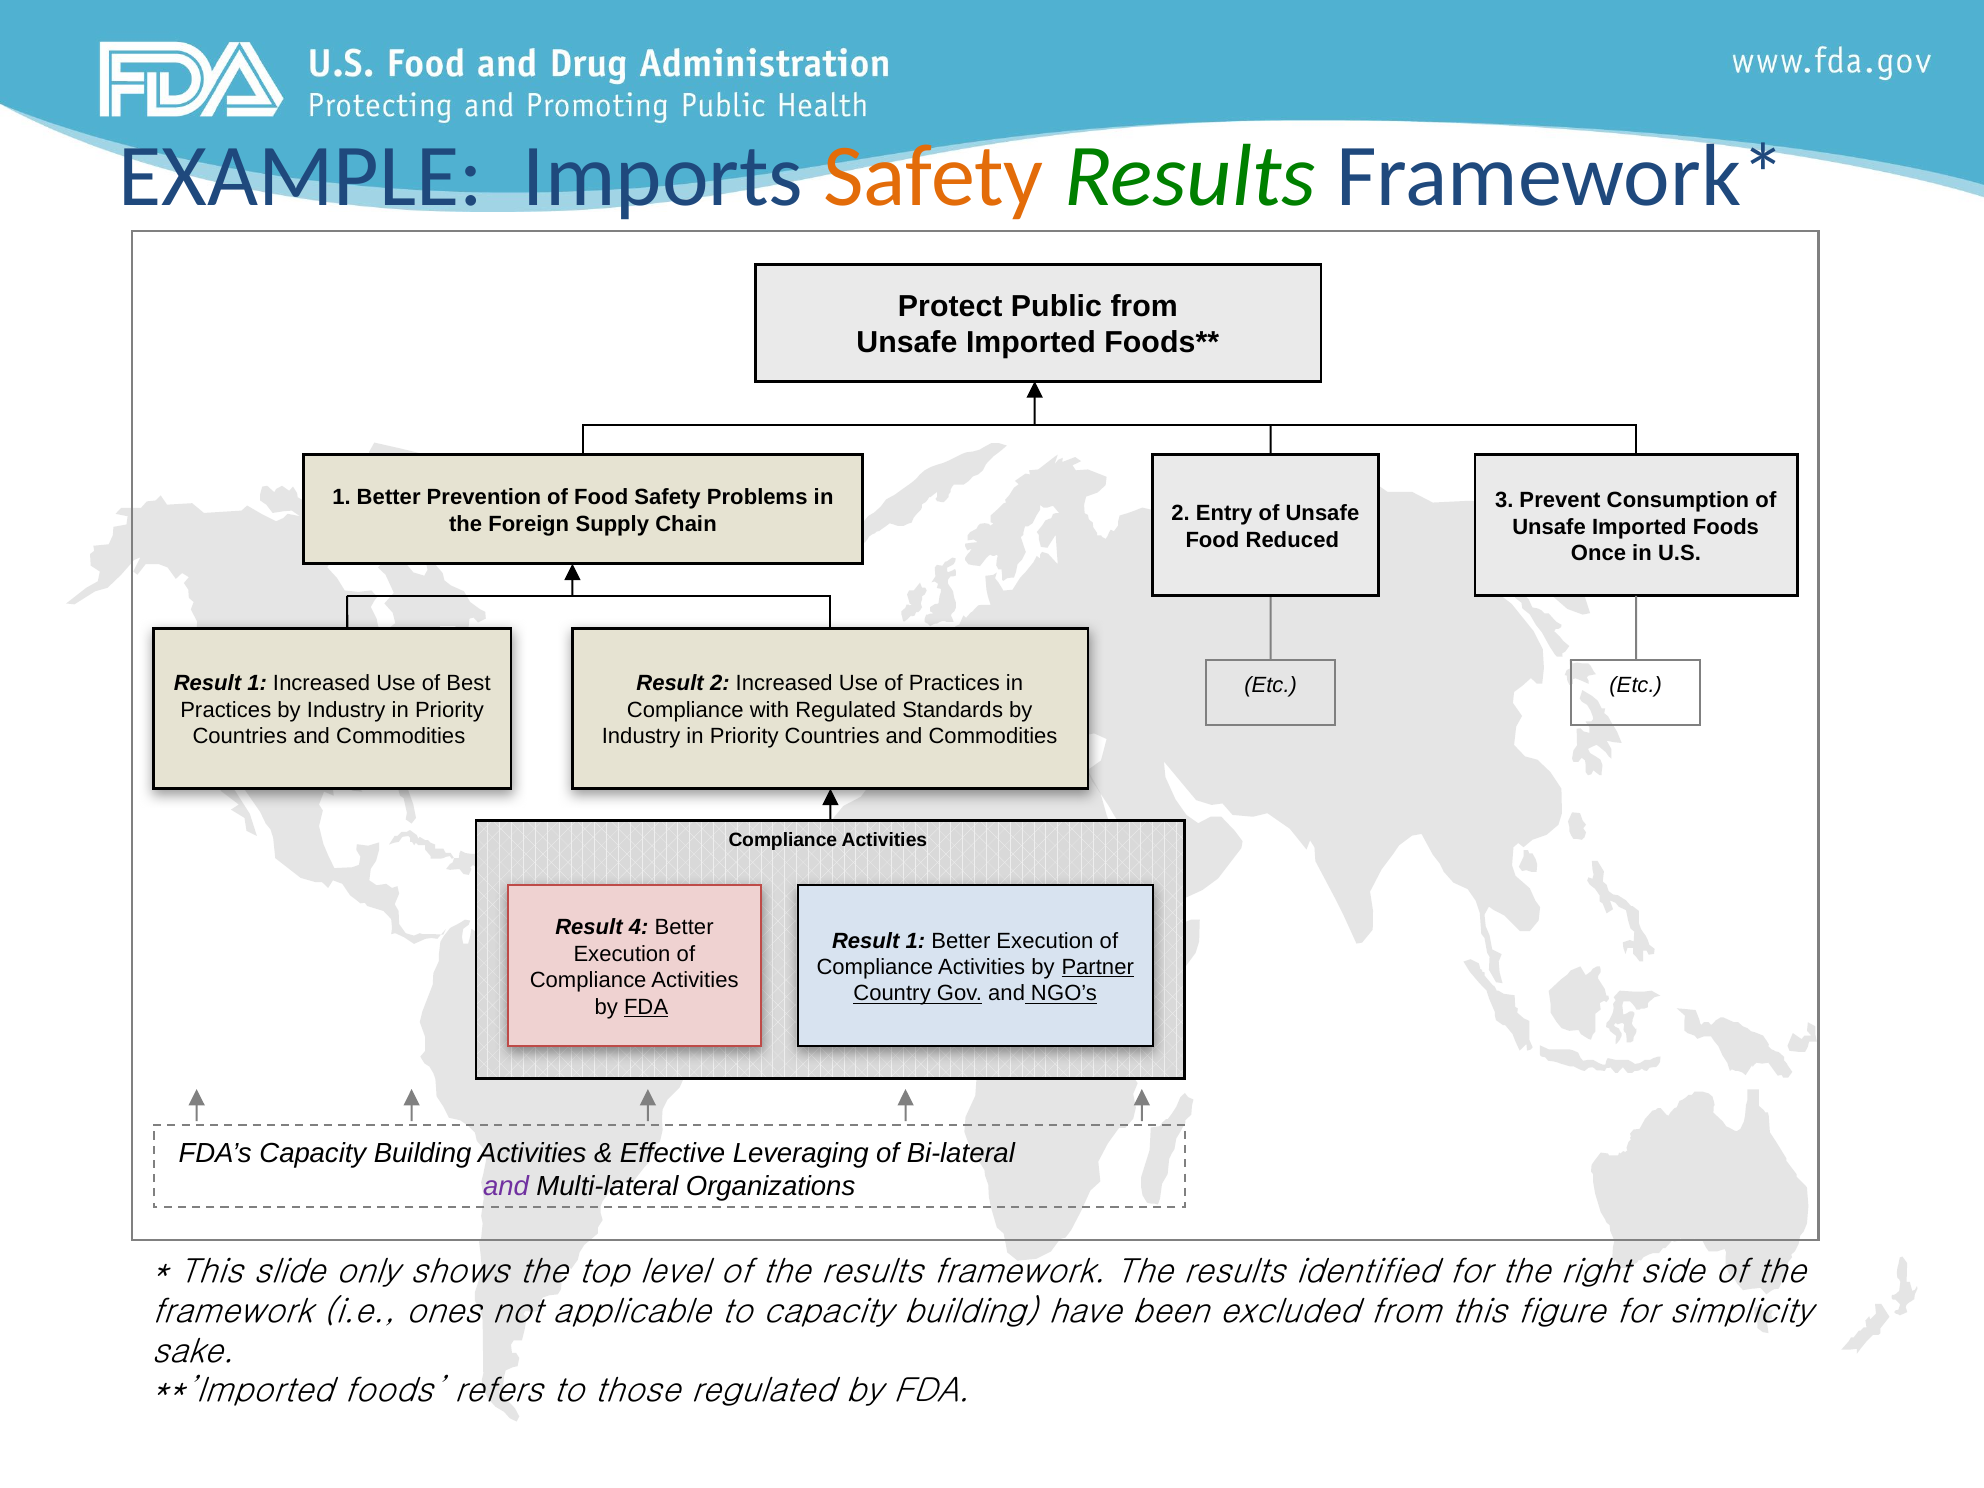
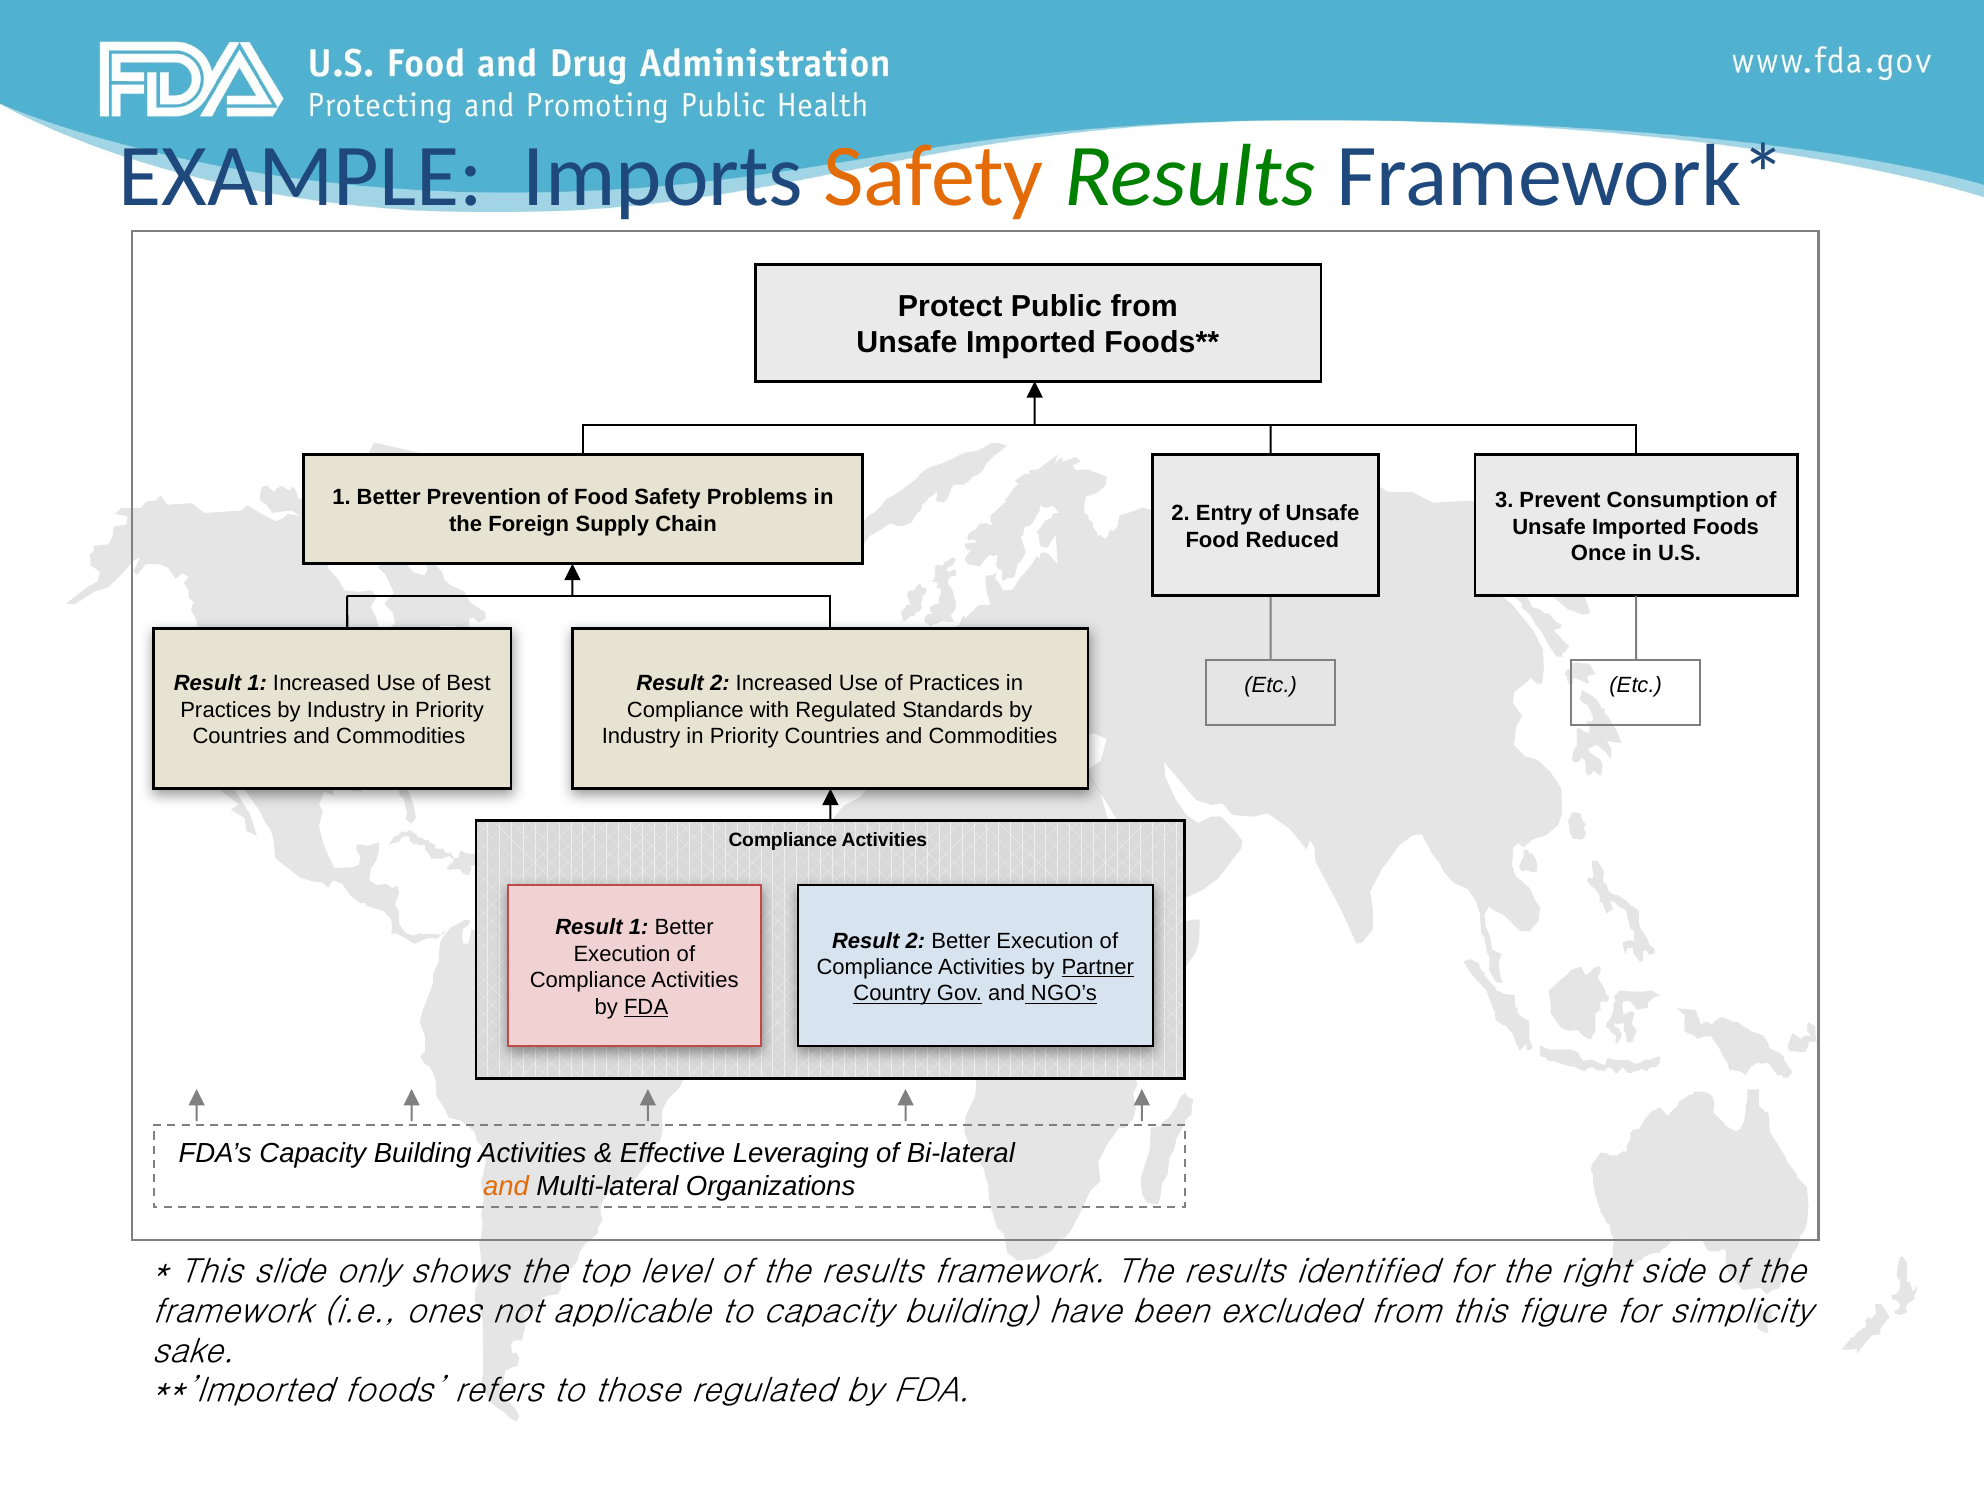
4: 4 -> 1 (639, 928)
1: 1 -> 2 (915, 941)
and colour: purple -> orange (506, 1186)
